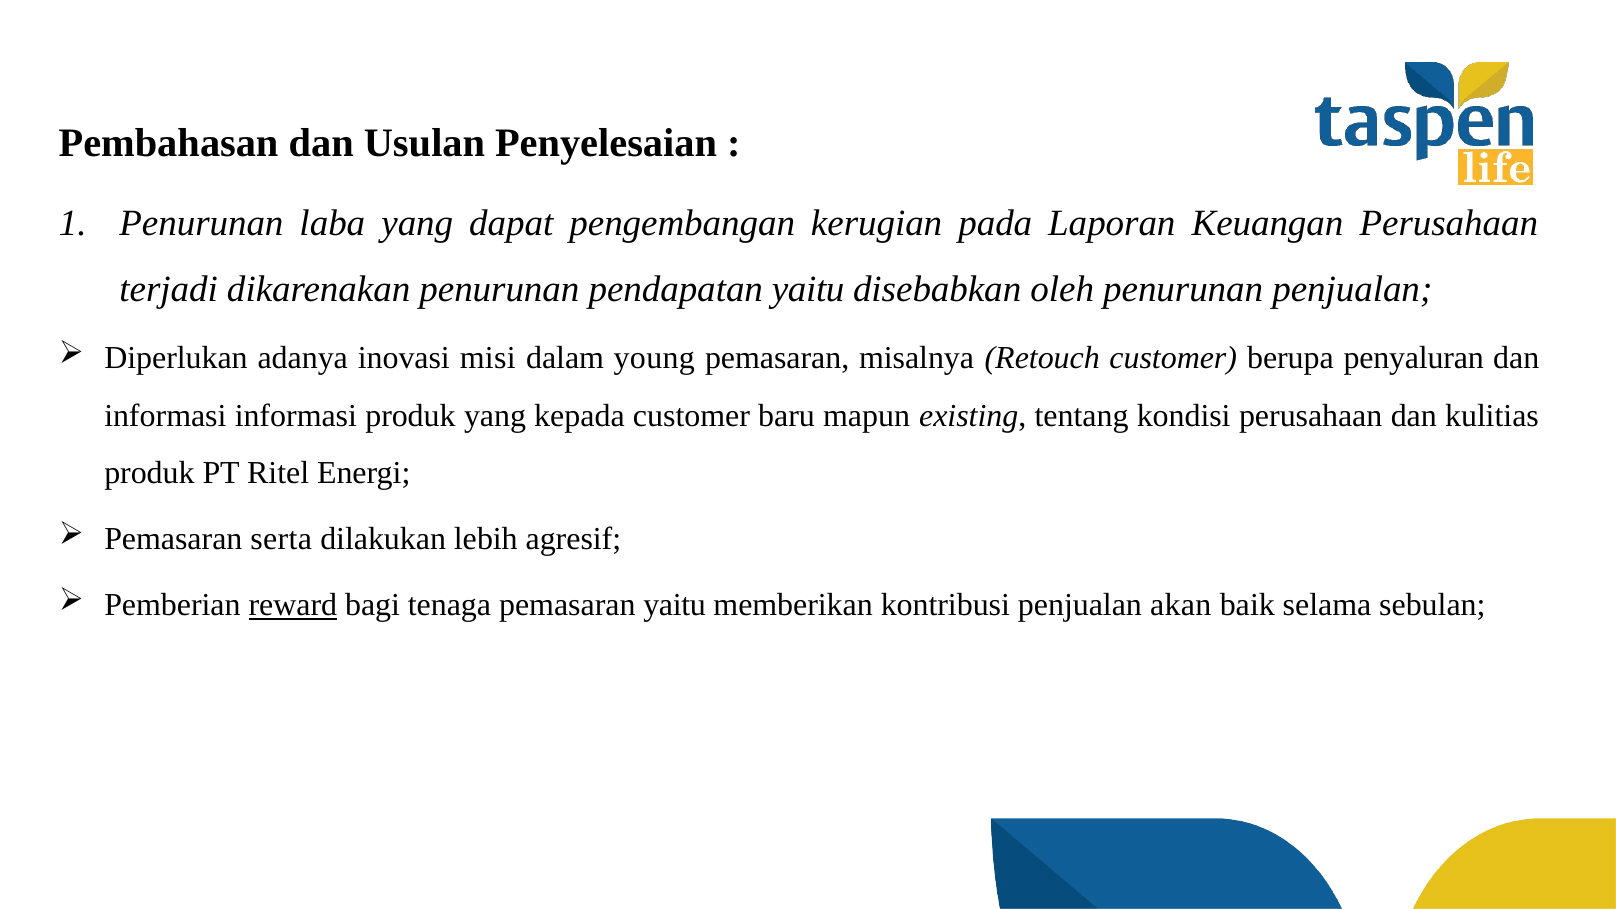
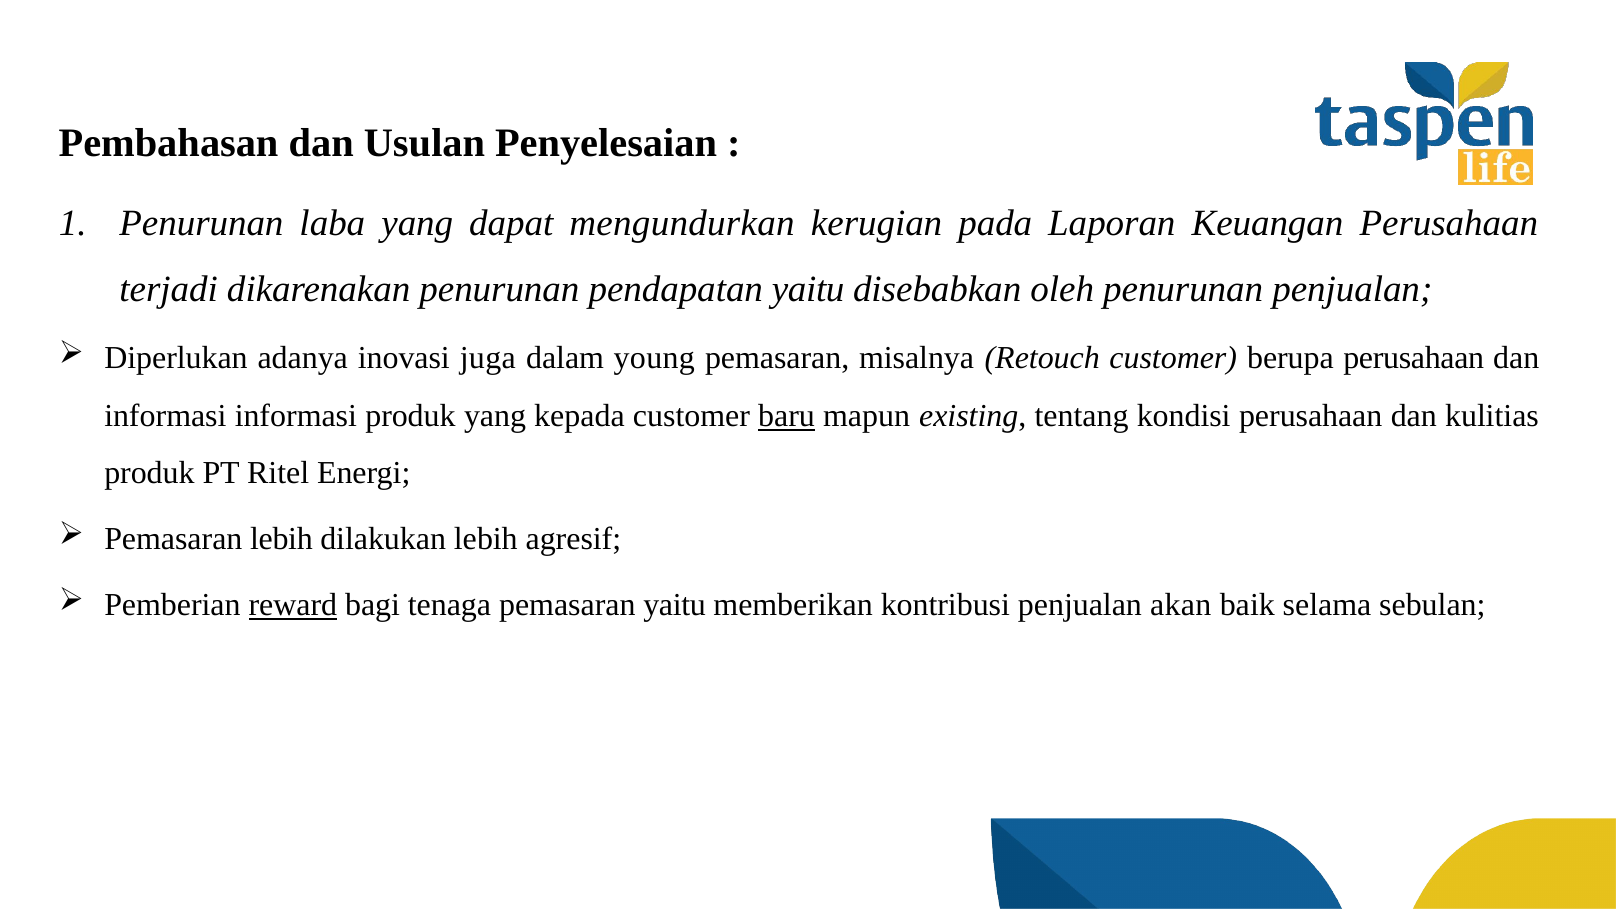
pengembangan: pengembangan -> mengundurkan (682, 223)
misi: misi -> juga (488, 358)
berupa penyaluran: penyaluran -> perusahaan (1414, 358)
baru underline: none -> present (787, 416)
Pemasaran serta: serta -> lebih (281, 539)
